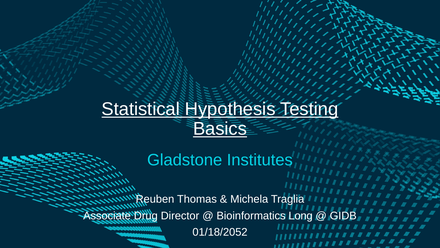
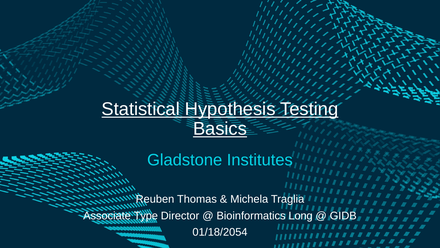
Drug: Drug -> Type (146, 215)
01/18/2052: 01/18/2052 -> 01/18/2054 (220, 232)
